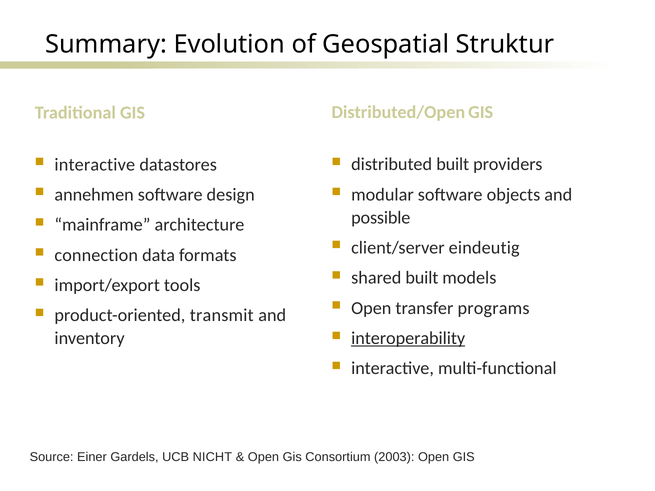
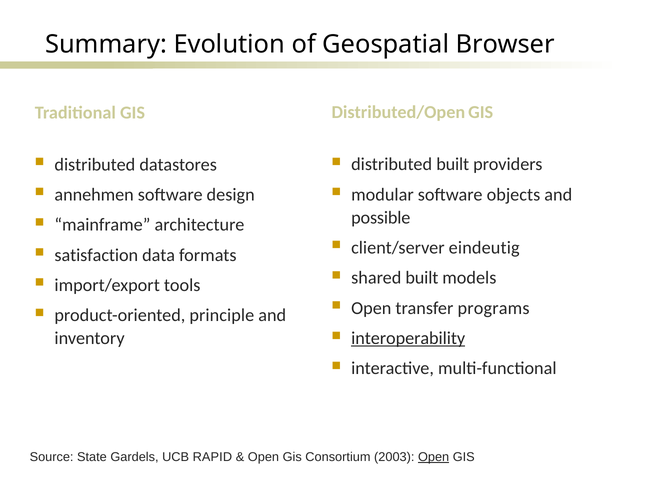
Struktur: Struktur -> Browser (505, 44)
interactive: interactive -> distributed (95, 165)
connection: connection -> satisfaction (96, 255)
transmit: transmit -> principle (222, 316)
Einer: Einer -> State (92, 457)
NICHT: NICHT -> RAPID (212, 457)
Open underline: none -> present (434, 457)
